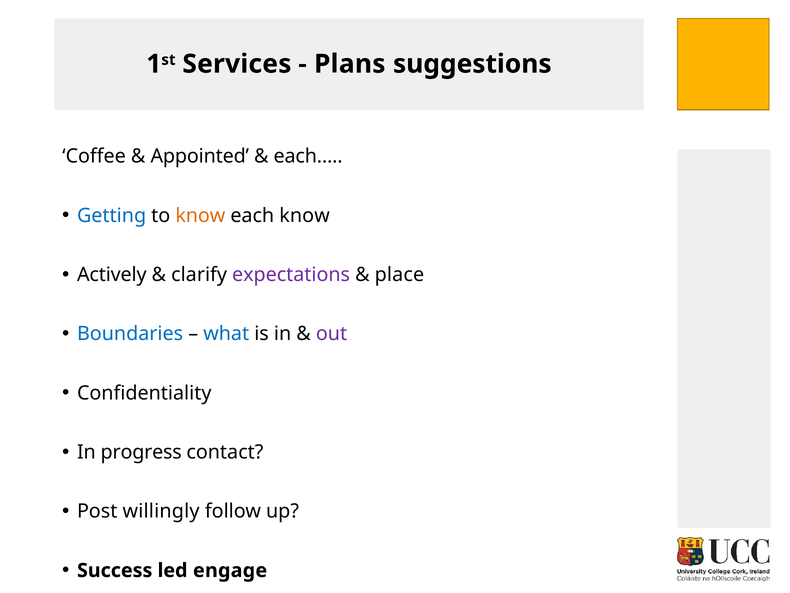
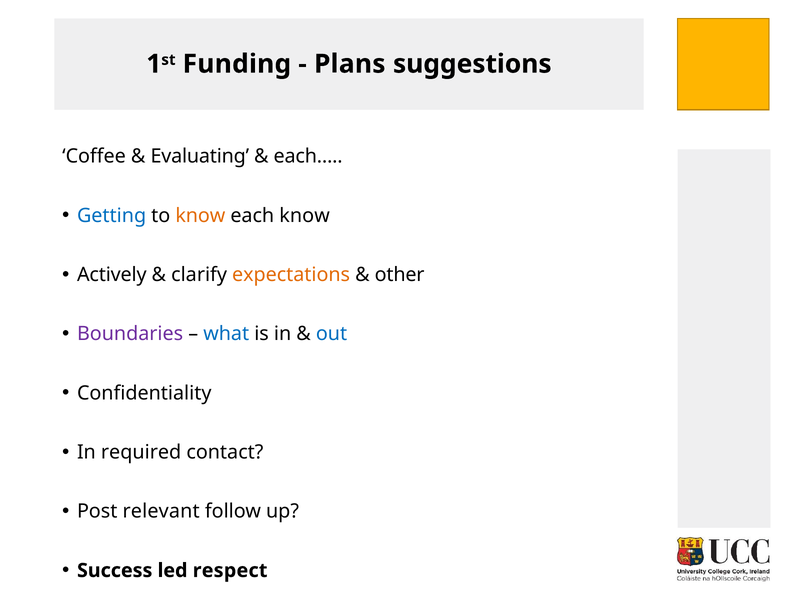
Services: Services -> Funding (237, 64)
Appointed: Appointed -> Evaluating (200, 156)
expectations colour: purple -> orange (291, 274)
place: place -> other (400, 274)
Boundaries colour: blue -> purple (130, 334)
out colour: purple -> blue (332, 334)
progress: progress -> required (141, 452)
willingly: willingly -> relevant (161, 511)
engage: engage -> respect (230, 570)
